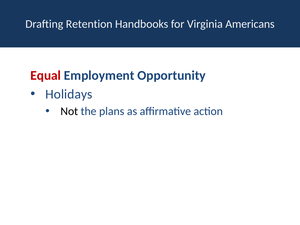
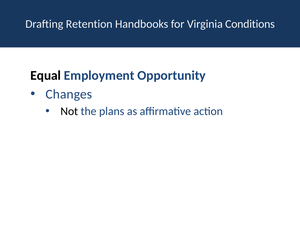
Americans: Americans -> Conditions (250, 24)
Equal colour: red -> black (46, 75)
Holidays: Holidays -> Changes (69, 94)
